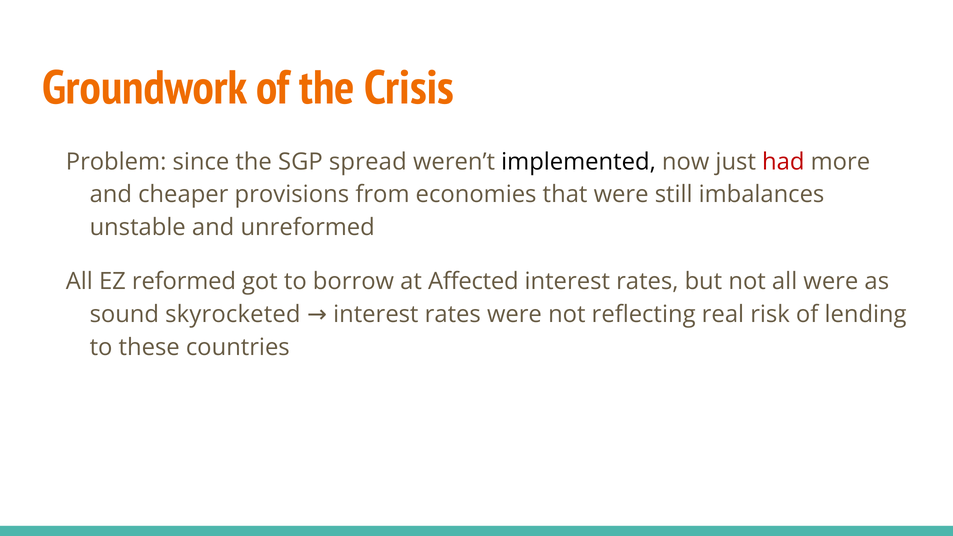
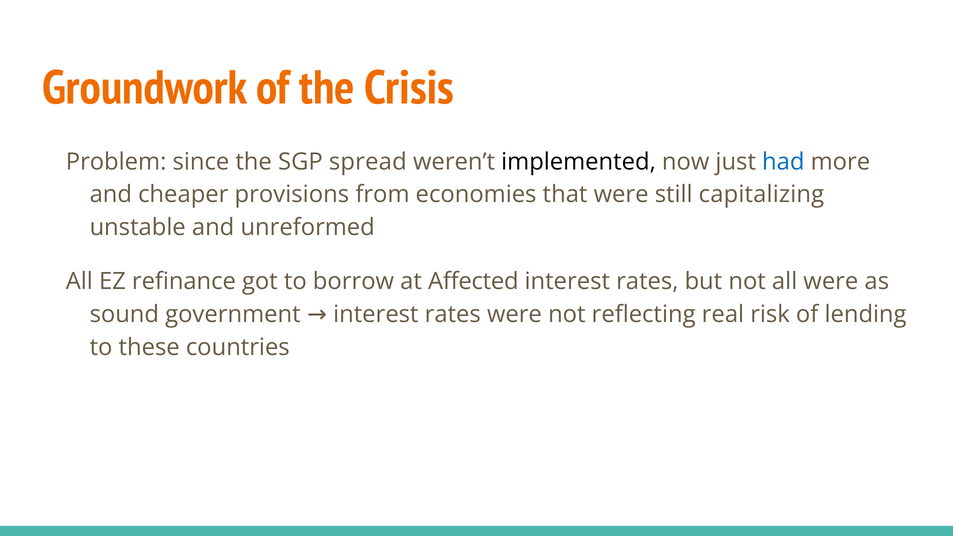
had colour: red -> blue (783, 162)
imbalances: imbalances -> capitalizing (761, 195)
reformed: reformed -> refinance (184, 282)
skyrocketed: skyrocketed -> government (233, 314)
